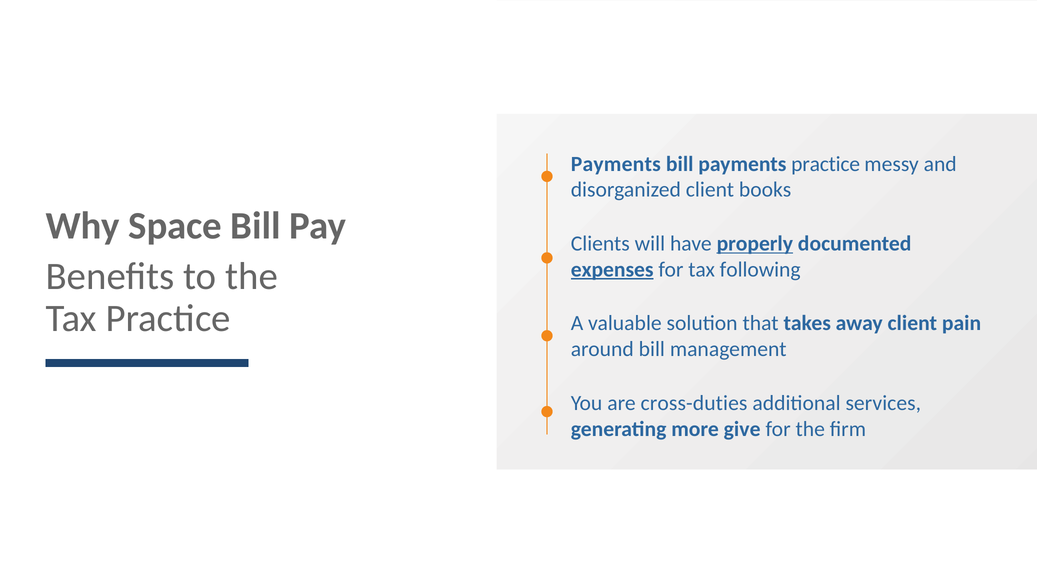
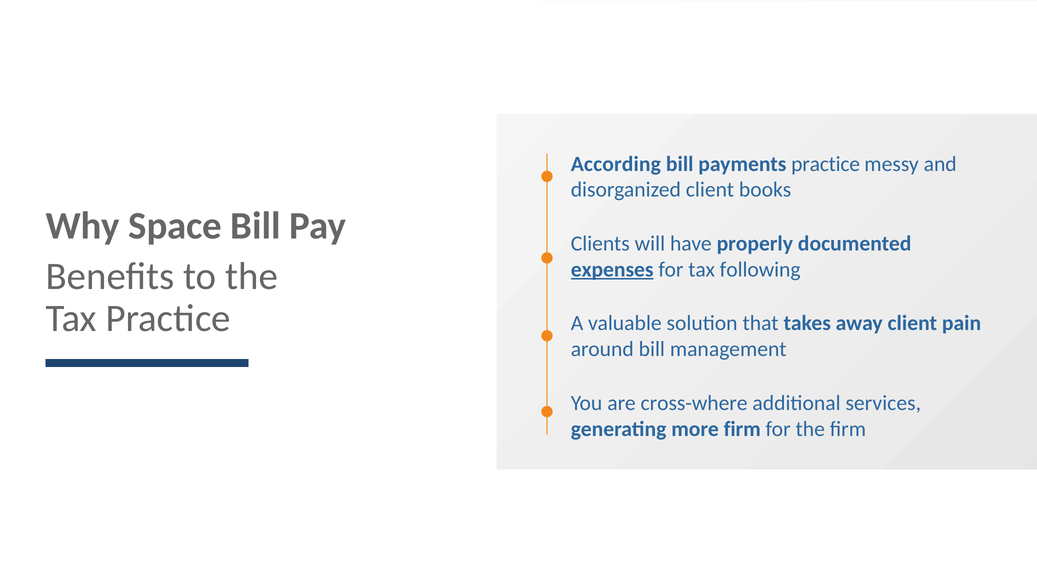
Payments: Payments -> According (616, 164)
properly underline: present -> none (755, 244)
cross-duties: cross-duties -> cross-where (694, 403)
more give: give -> firm (742, 429)
